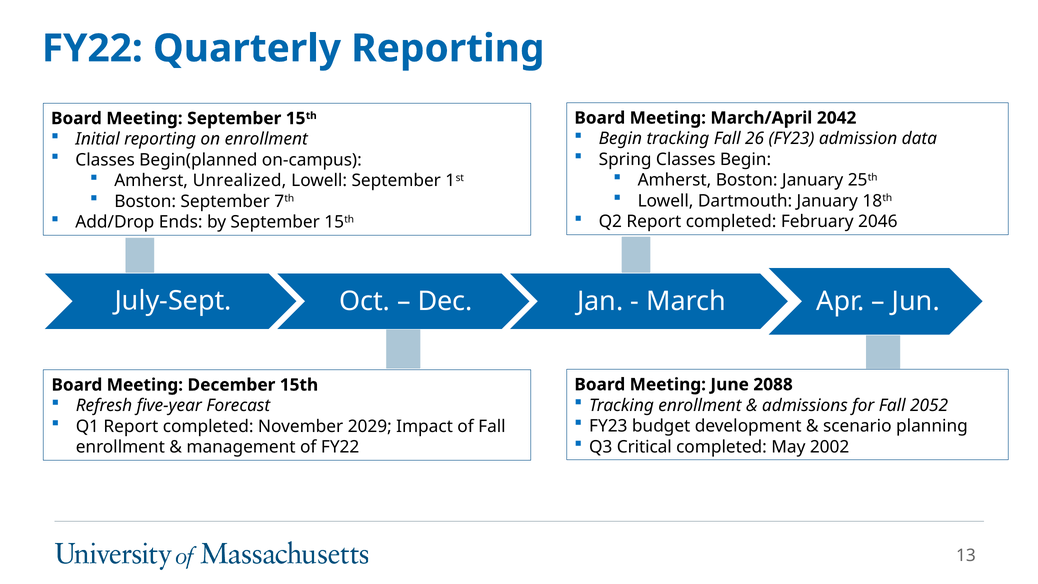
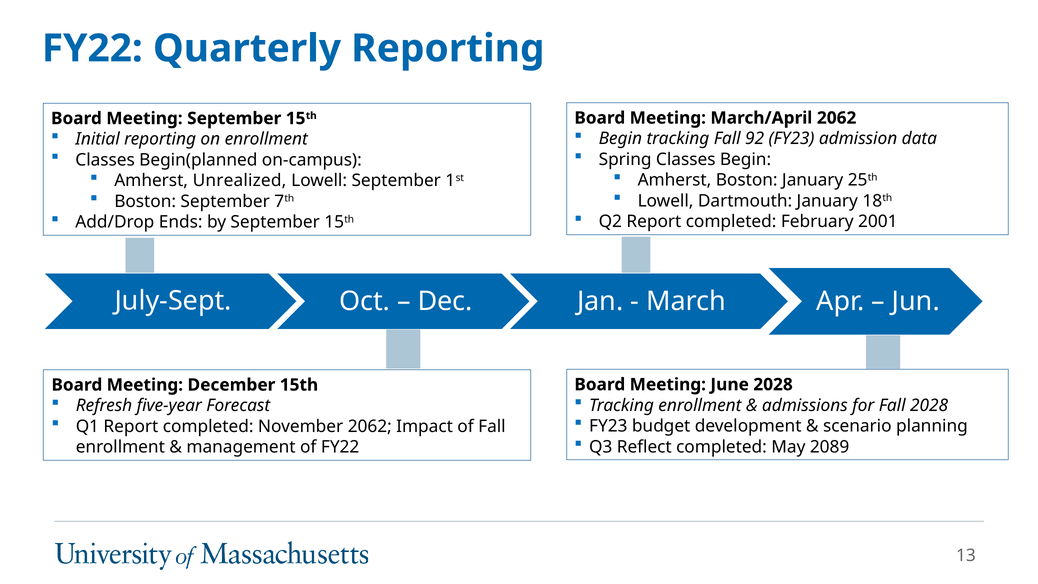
March/April 2042: 2042 -> 2062 (837, 118)
26: 26 -> 92 (755, 139)
2046: 2046 -> 2001 (878, 222)
June 2088: 2088 -> 2028 (773, 384)
Fall 2052: 2052 -> 2028 (929, 405)
November 2029: 2029 -> 2062 (370, 426)
Critical: Critical -> Reflect (644, 447)
2002: 2002 -> 2089 (830, 447)
